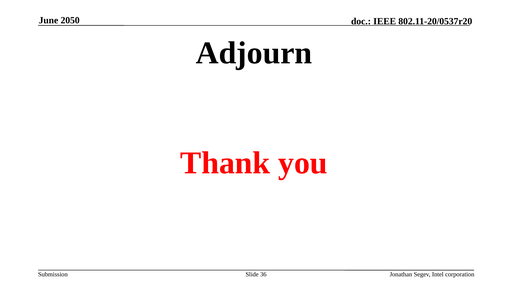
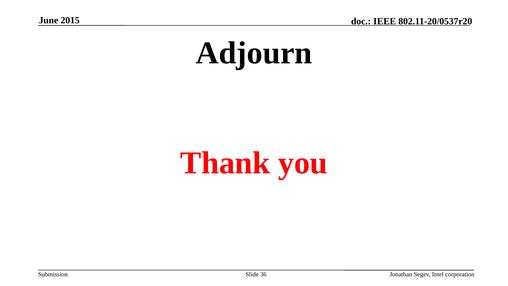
2050: 2050 -> 2015 (70, 20)
